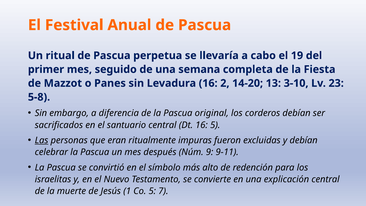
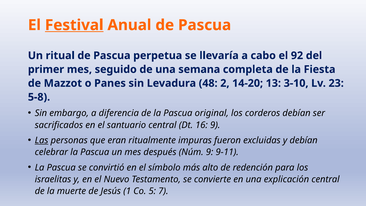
Festival underline: none -> present (74, 25)
19: 19 -> 92 (297, 56)
Levadura 16: 16 -> 48 (208, 83)
16 5: 5 -> 9 (215, 125)
